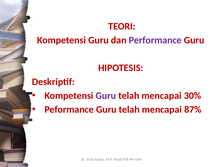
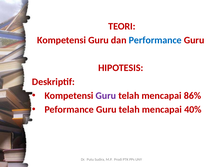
Performance colour: purple -> blue (155, 40)
30%: 30% -> 86% (192, 96)
87%: 87% -> 40% (193, 110)
